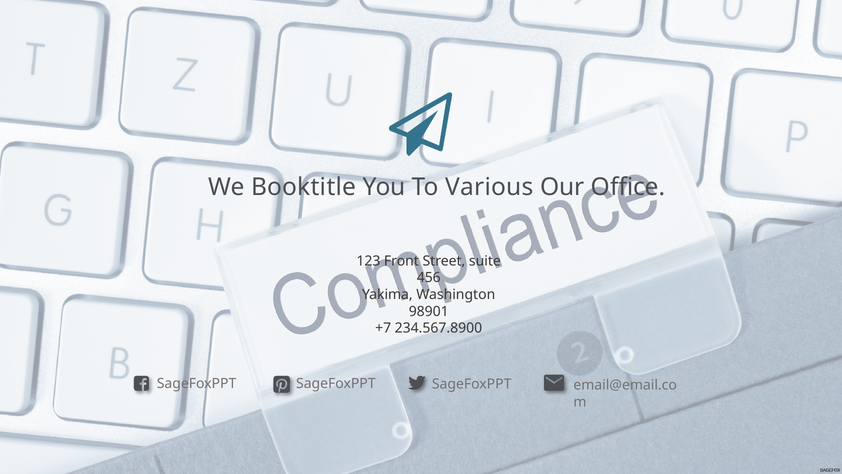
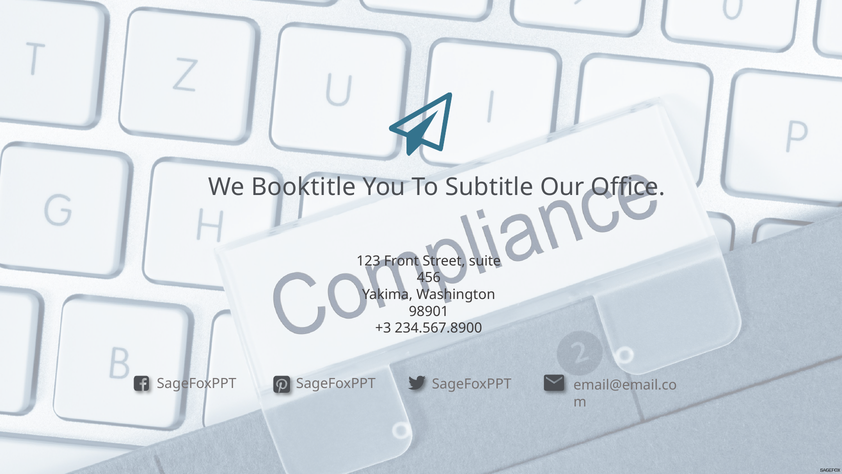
Various: Various -> Subtitle (489, 187)
+7: +7 -> +3 (383, 328)
